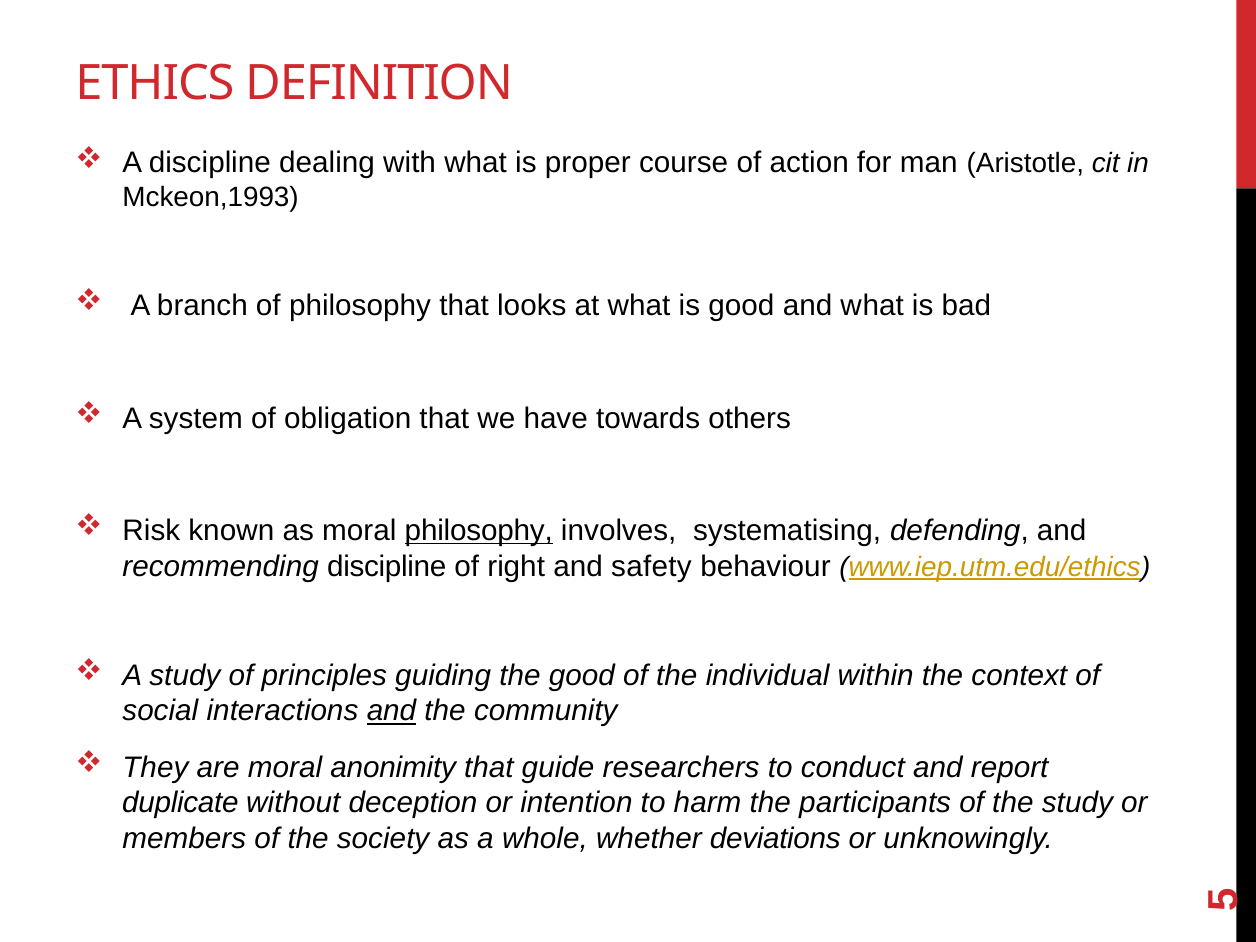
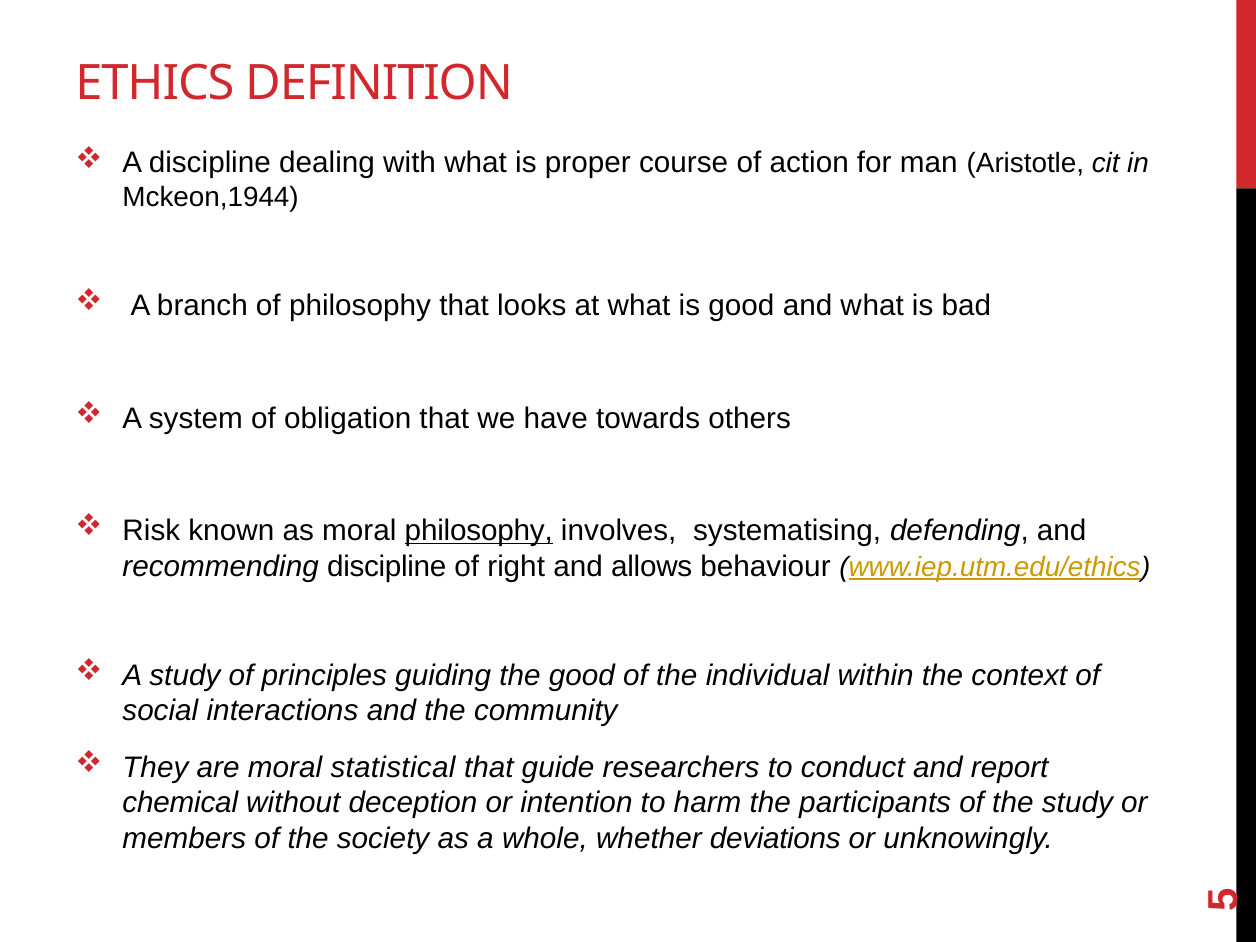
Mckeon,1993: Mckeon,1993 -> Mckeon,1944 (211, 197)
safety: safety -> allows (652, 566)
and underline: present -> none (391, 711)
anonimity: anonimity -> statistical (393, 767)
duplicate: duplicate -> chemical (180, 803)
